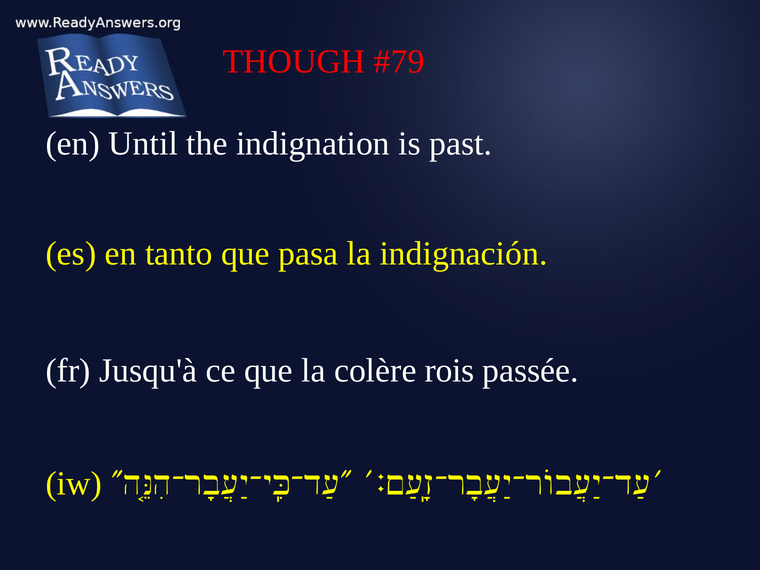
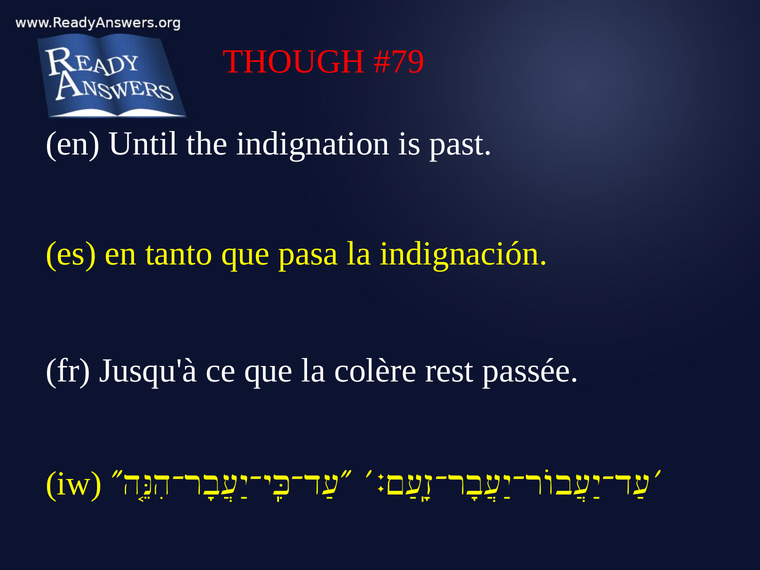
rois: rois -> rest (449, 371)
